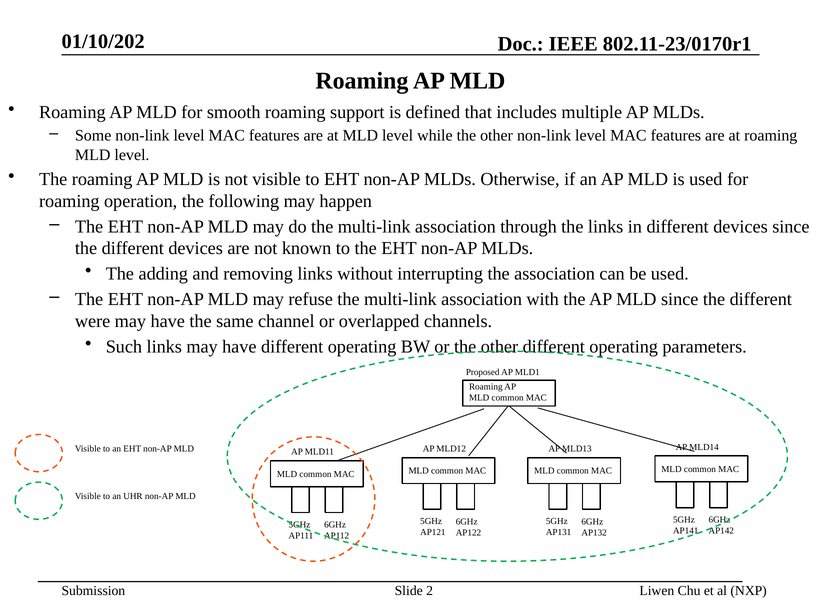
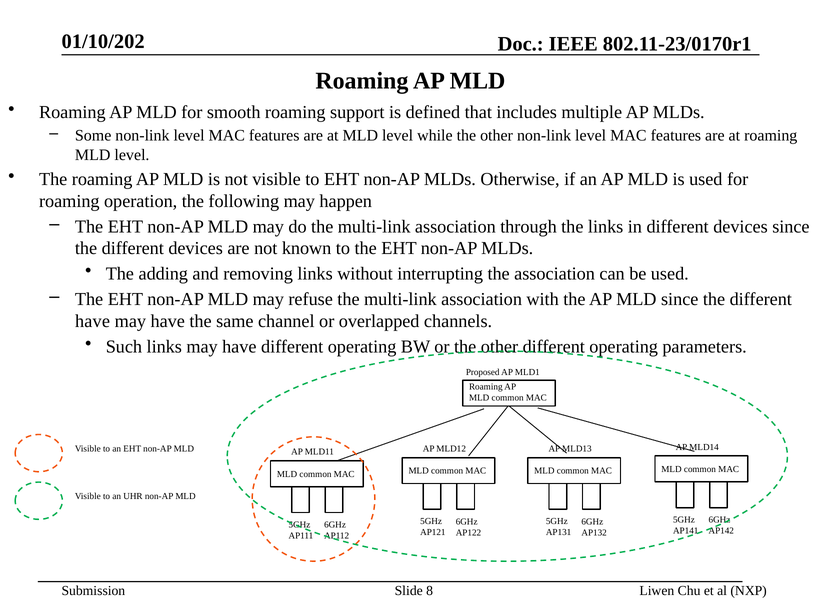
were: were -> have (92, 321)
2: 2 -> 8 (430, 591)
